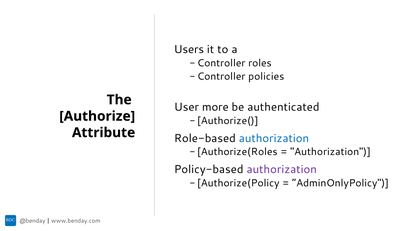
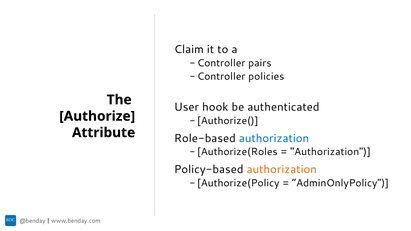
Users: Users -> Claim (189, 49)
roles: roles -> pairs (260, 63)
more: more -> hook (215, 107)
authorization colour: purple -> orange (282, 170)
